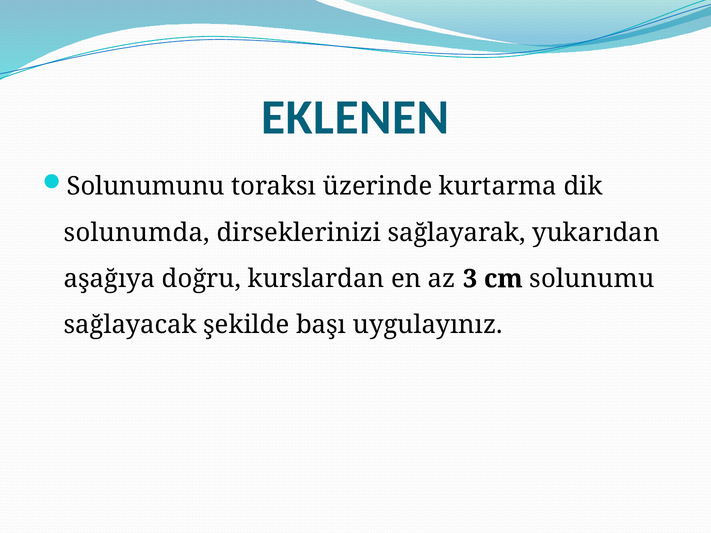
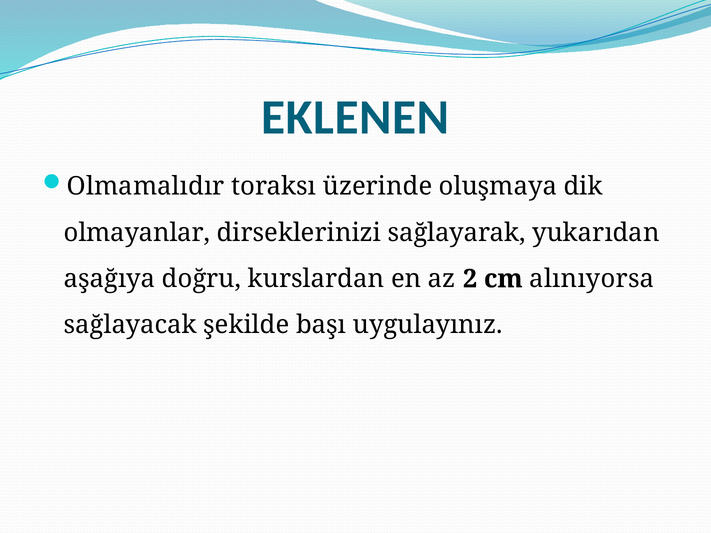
Solunumunu: Solunumunu -> Olmamalıdır (146, 187)
kurtarma: kurtarma -> oluşmaya (498, 187)
solunumda: solunumda -> olmayanlar (137, 233)
3: 3 -> 2 (470, 279)
solunumu: solunumu -> alınıyorsa (592, 279)
